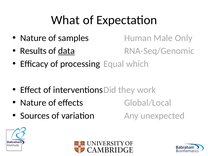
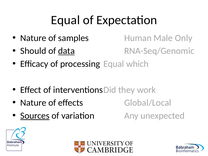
What: What -> Equal (65, 20)
Results: Results -> Should (33, 51)
Sources underline: none -> present (35, 116)
